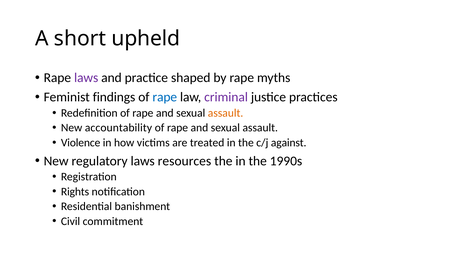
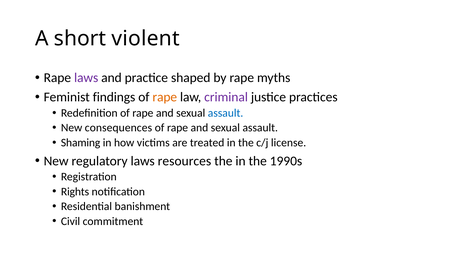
upheld: upheld -> violent (146, 39)
rape colour: blue -> orange (165, 97)
assault colour: orange -> blue (226, 113)
accountability: accountability -> consequences (118, 128)
Violence: Violence -> Shaming (81, 143)
against: against -> license (289, 143)
